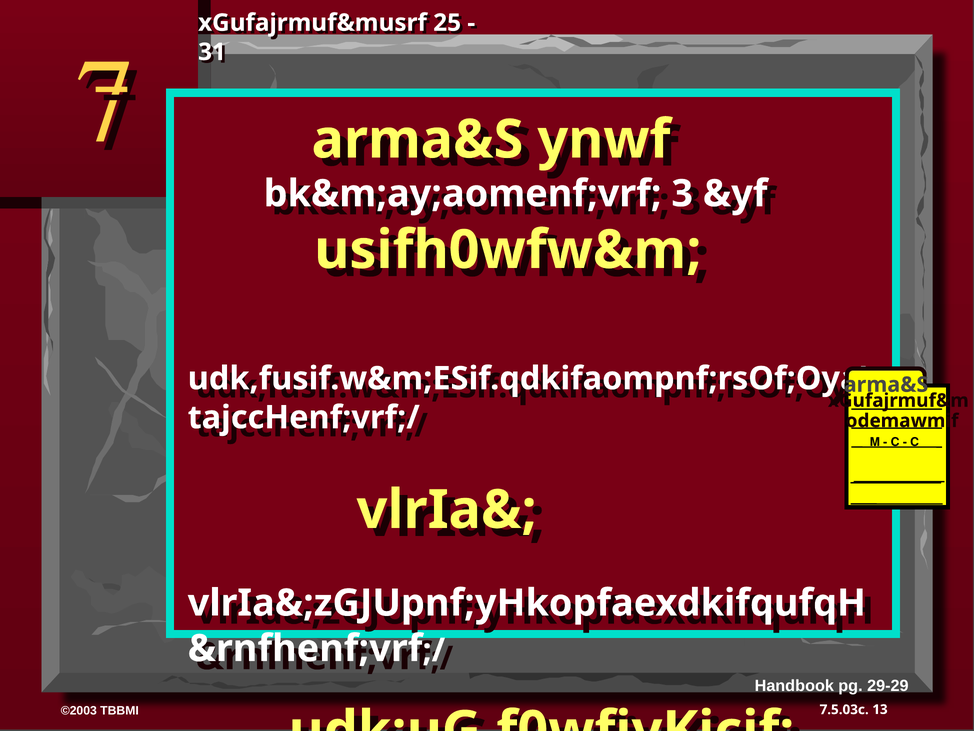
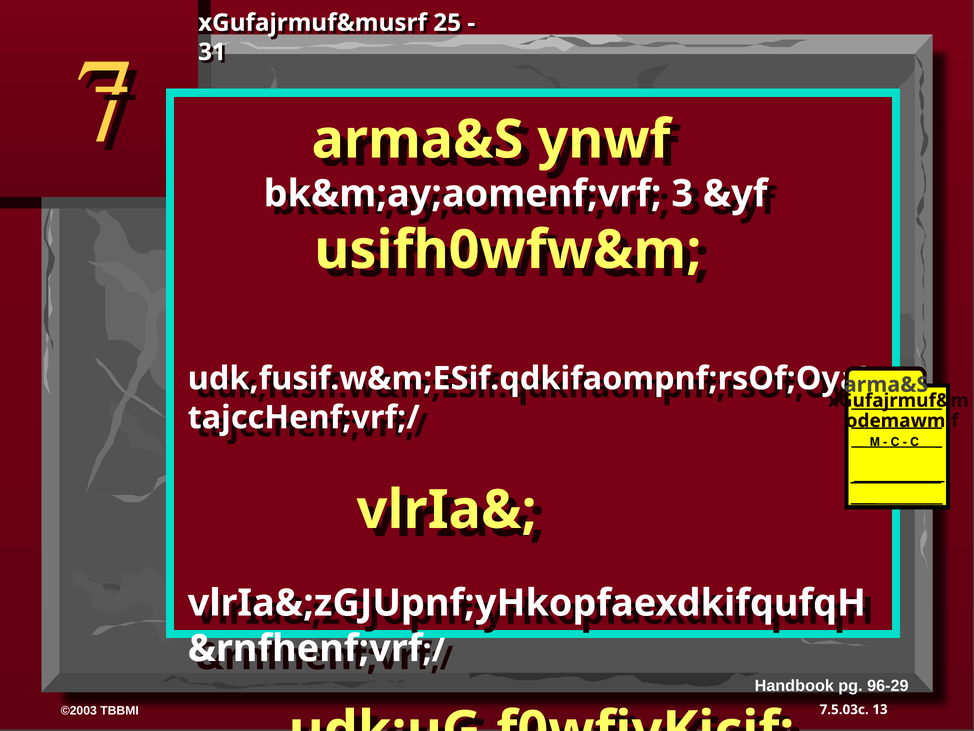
29-29: 29-29 -> 96-29 (888, 685)
